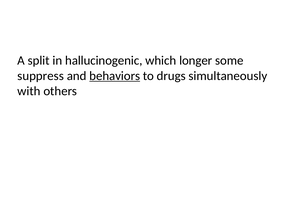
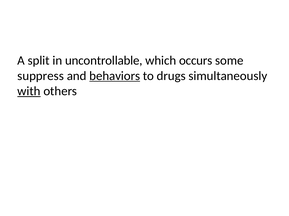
hallucinogenic: hallucinogenic -> uncontrollable (104, 61)
longer: longer -> occurs (196, 61)
with underline: none -> present (29, 91)
